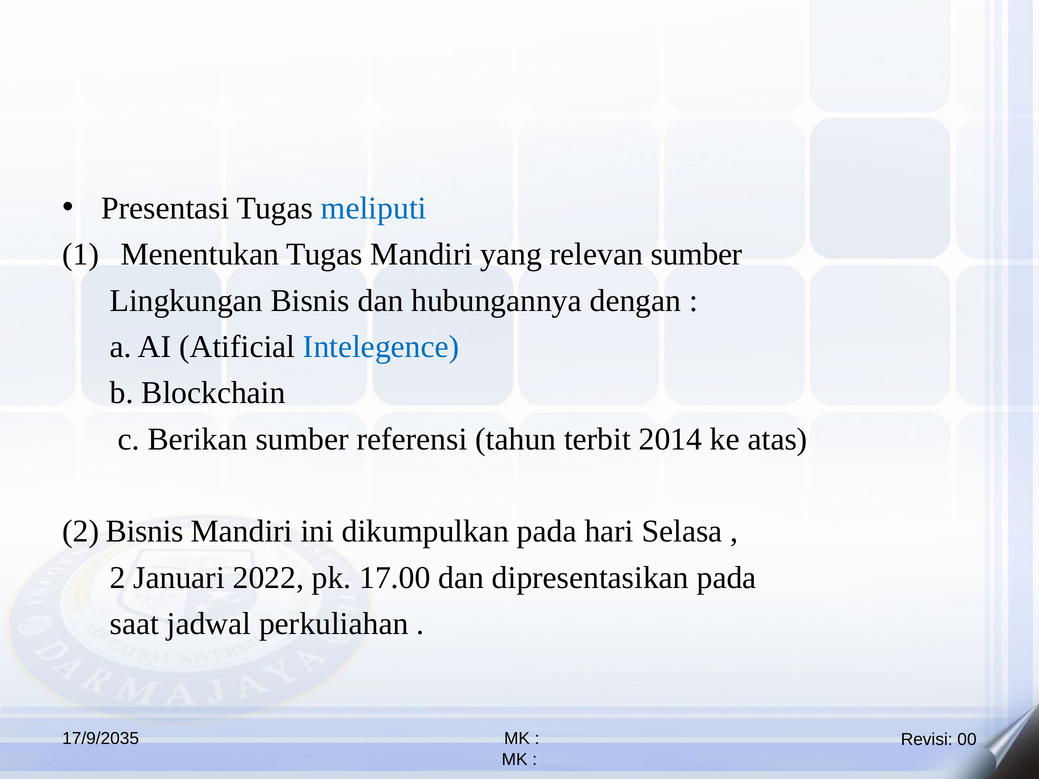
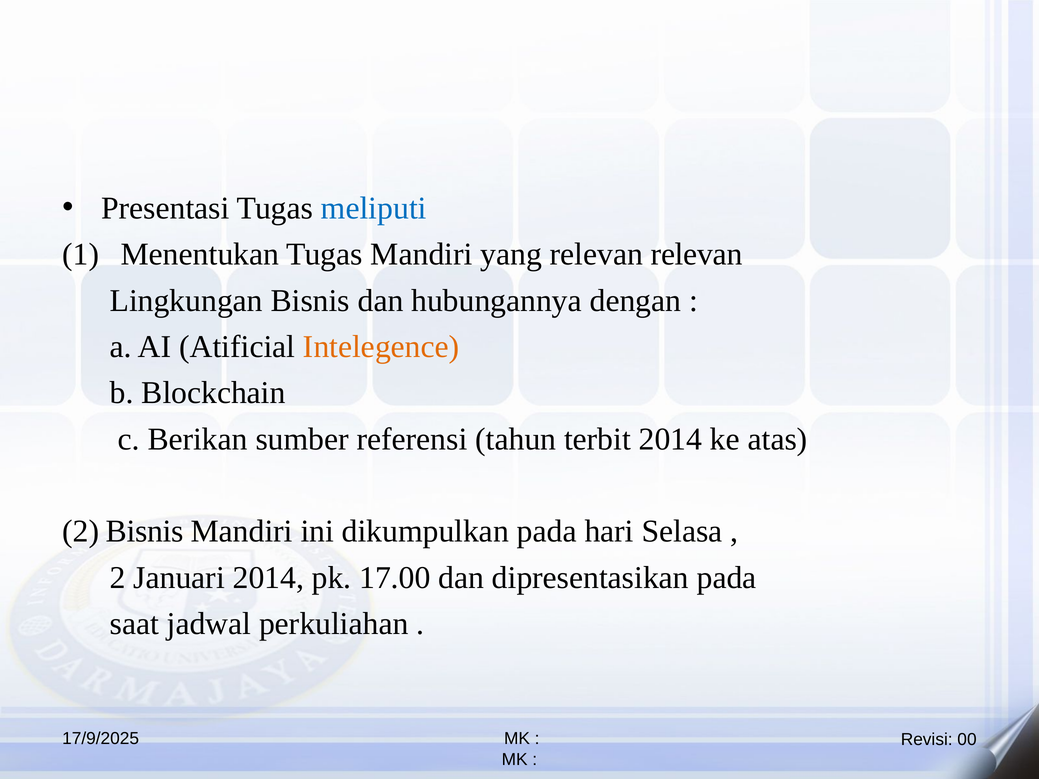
relevan sumber: sumber -> relevan (697, 254)
Intelegence colour: blue -> orange (381, 347)
Januari 2022: 2022 -> 2014 (268, 578)
17/9/2035: 17/9/2035 -> 17/9/2025 (101, 739)
